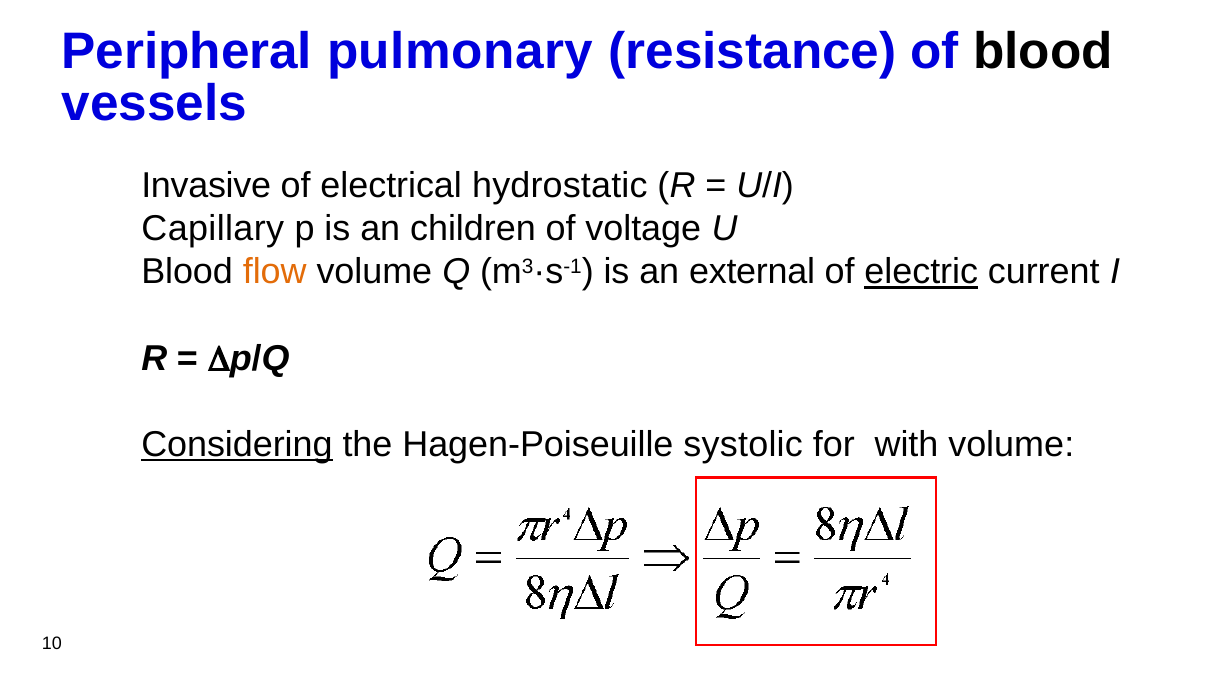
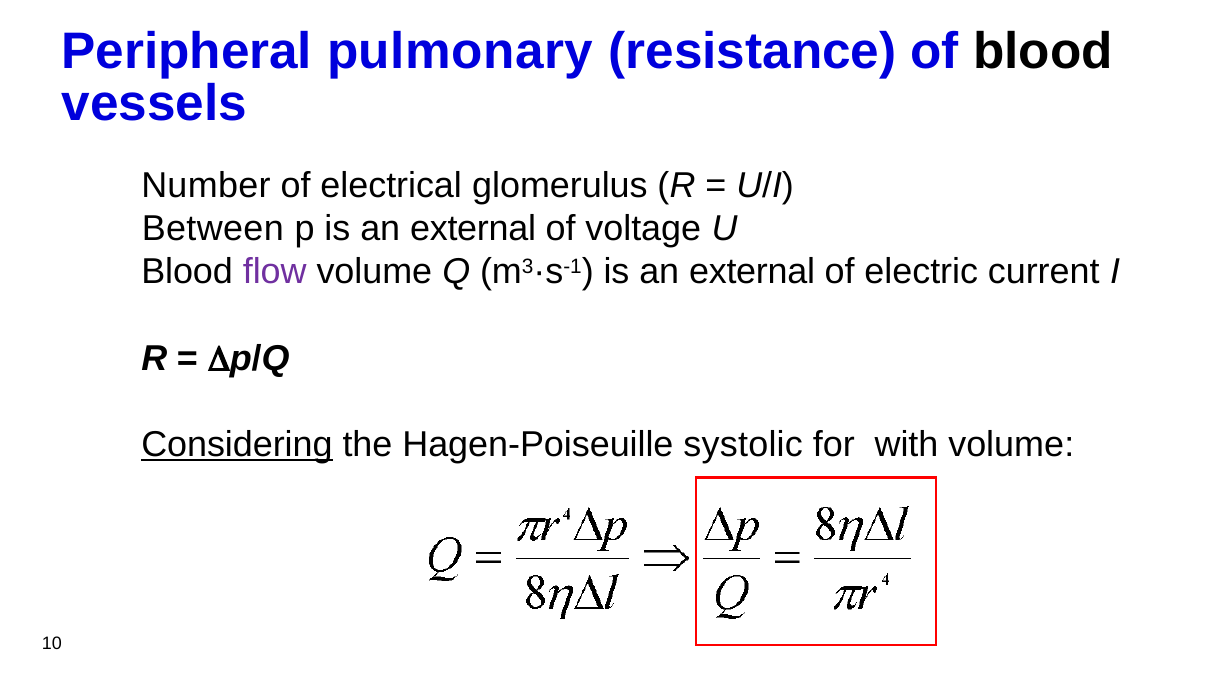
Invasive: Invasive -> Number (206, 186)
hydrostatic: hydrostatic -> glomerulus (560, 186)
Capillary: Capillary -> Between (213, 229)
p is an children: children -> external (473, 229)
flow colour: orange -> purple (275, 272)
electric underline: present -> none (921, 272)
